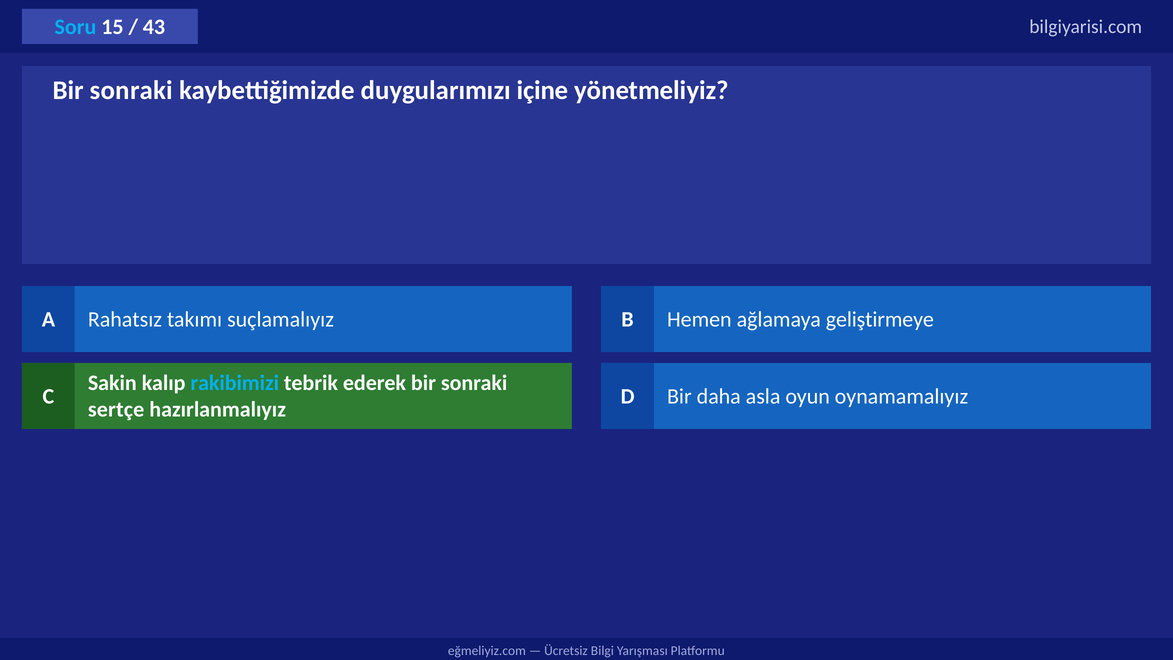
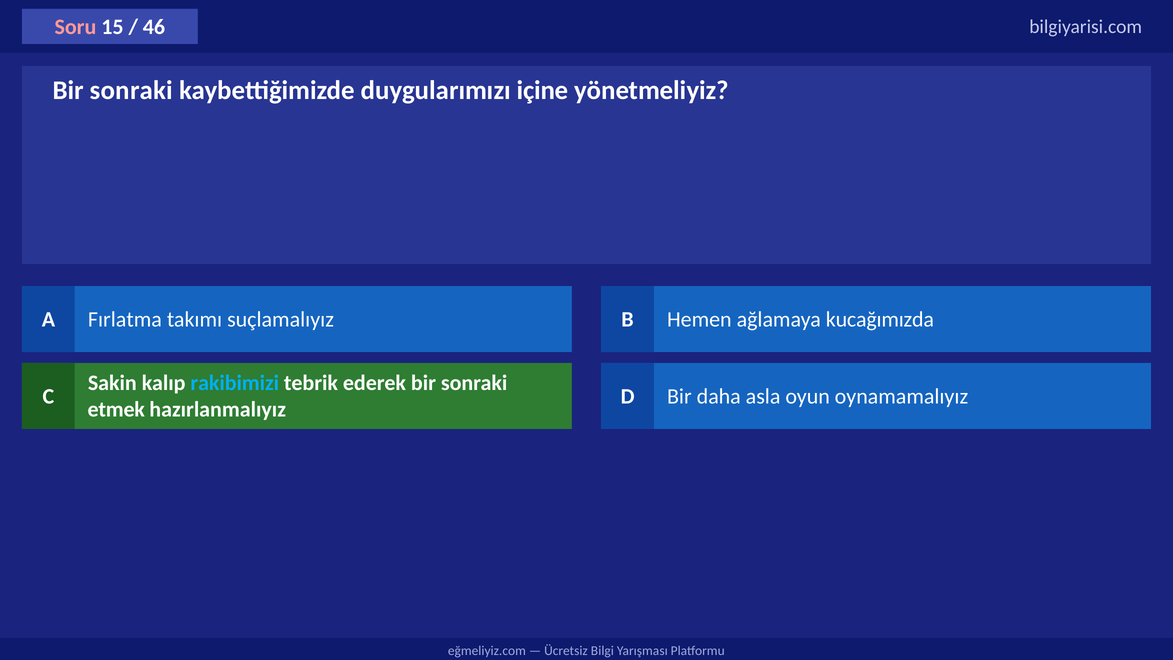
Soru colour: light blue -> pink (75, 27)
43: 43 -> 46 (154, 27)
Rahatsız: Rahatsız -> Fırlatma (125, 319)
geliştirmeye: geliştirmeye -> kucağımızda (880, 319)
sertçe: sertçe -> etmek (116, 410)
